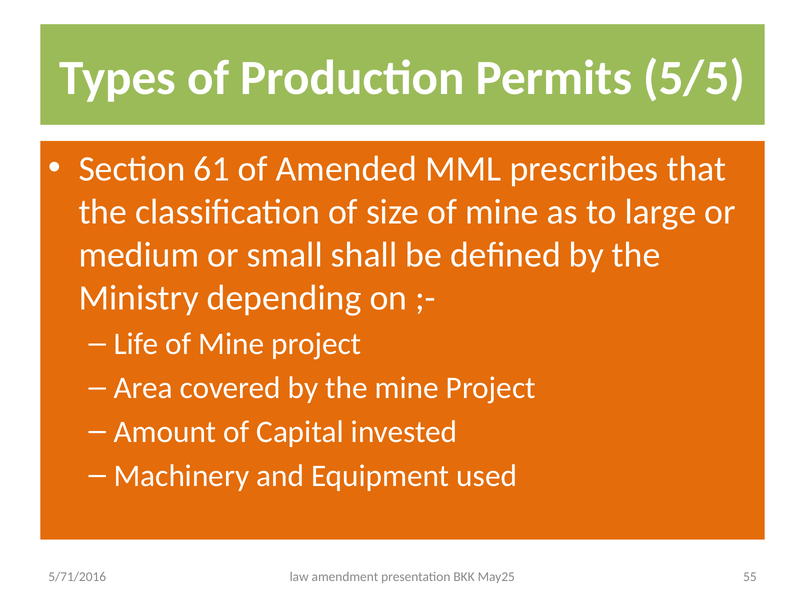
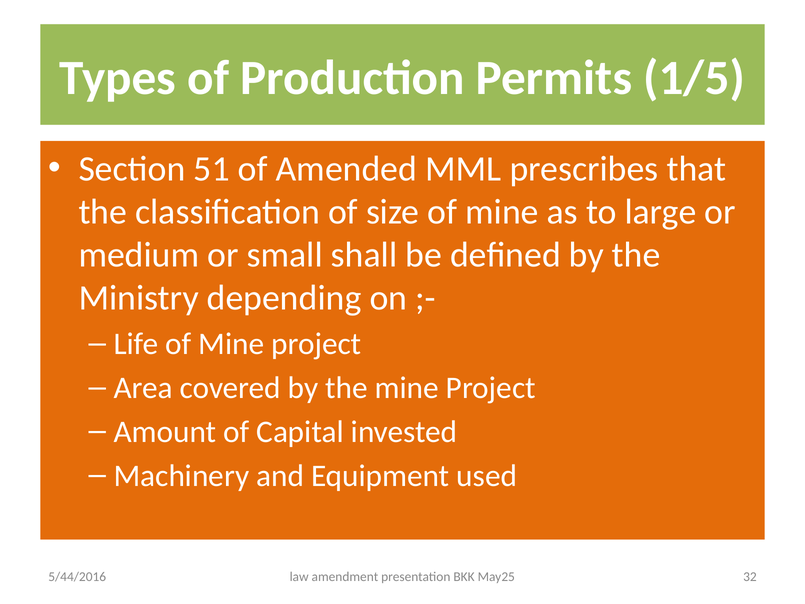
5/5: 5/5 -> 1/5 (694, 78)
61: 61 -> 51 (212, 169)
55: 55 -> 32 (750, 576)
5/71/2016: 5/71/2016 -> 5/44/2016 (77, 577)
